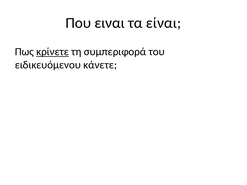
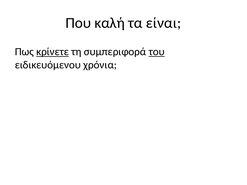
ειναι: ειναι -> καλή (110, 23)
του underline: none -> present (157, 52)
κάνετε: κάνετε -> χρόνια (100, 65)
